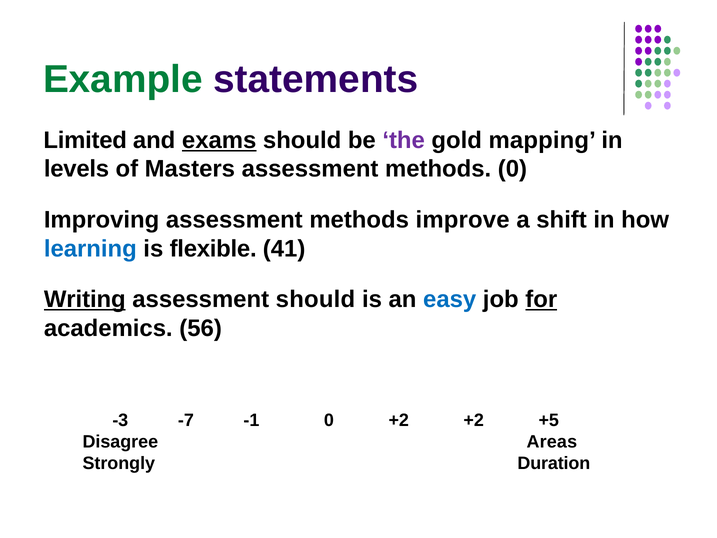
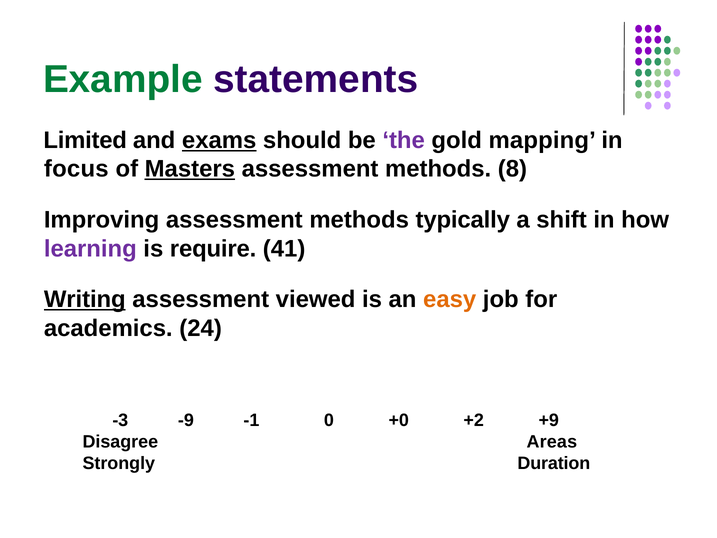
levels: levels -> focus (76, 169)
Masters underline: none -> present (190, 169)
methods 0: 0 -> 8 (512, 169)
improve: improve -> typically (463, 220)
learning colour: blue -> purple (90, 249)
flexible: flexible -> require (213, 249)
assessment should: should -> viewed (316, 299)
easy colour: blue -> orange (450, 299)
for underline: present -> none (541, 299)
56: 56 -> 24 (201, 328)
-7: -7 -> -9 (186, 420)
0 +2: +2 -> +0 (399, 420)
+5: +5 -> +9 (549, 420)
